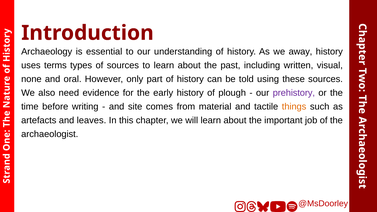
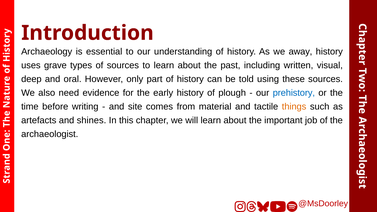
terms: terms -> grave (55, 65)
none: none -> deep (31, 79)
prehistory colour: purple -> blue (294, 93)
leaves: leaves -> shines (91, 120)
